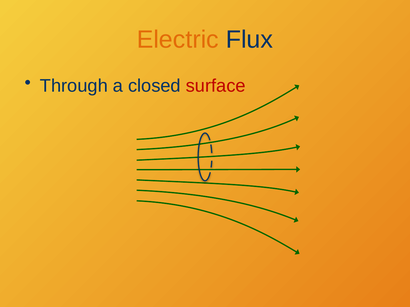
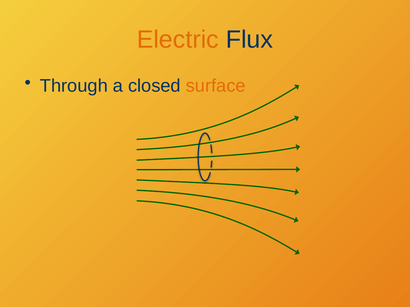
surface colour: red -> orange (216, 86)
